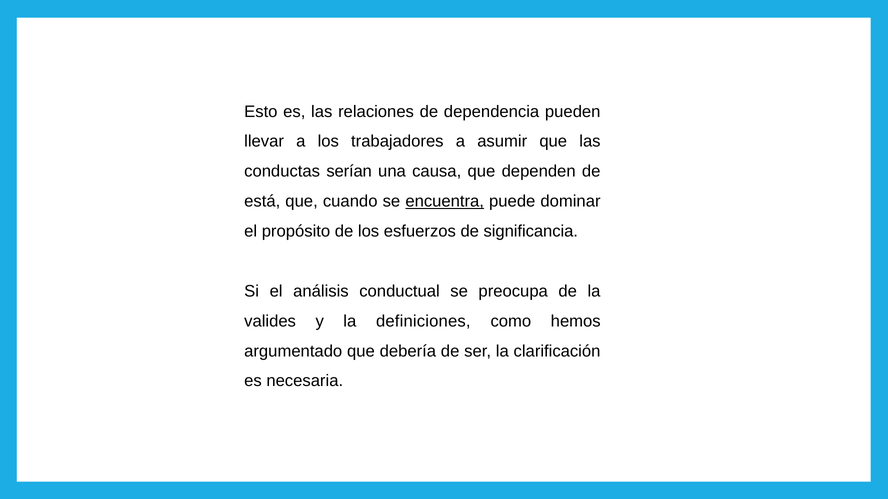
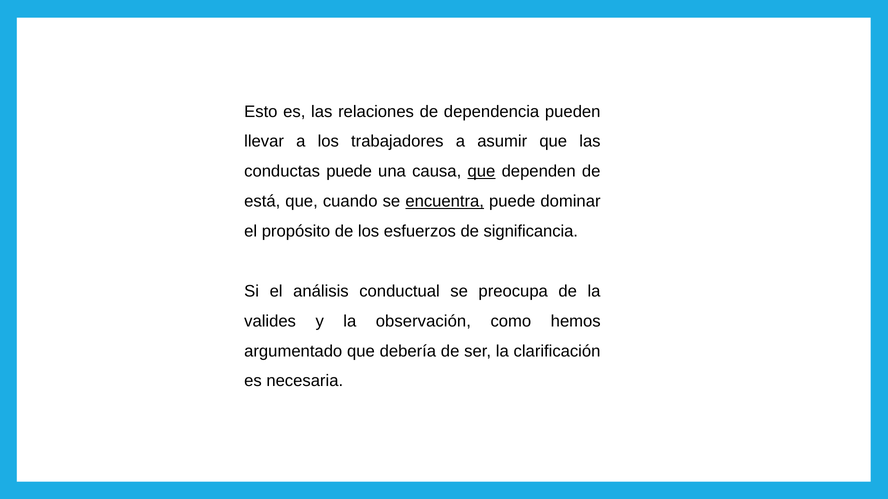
conductas serían: serían -> puede (349, 172)
que underline: none -> present (481, 172)
definiciones: definiciones -> observación (423, 321)
